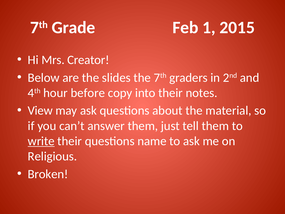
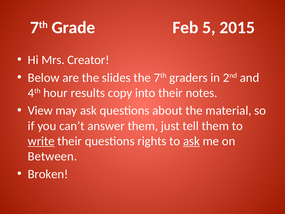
1: 1 -> 5 (209, 28)
before: before -> results (88, 93)
name: name -> rights (152, 141)
ask underline: none -> present (191, 141)
Religious: Religious -> Between (52, 156)
